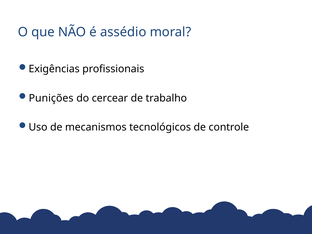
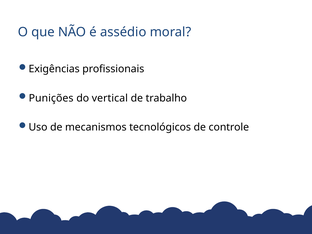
cercear: cercear -> vertical (110, 98)
